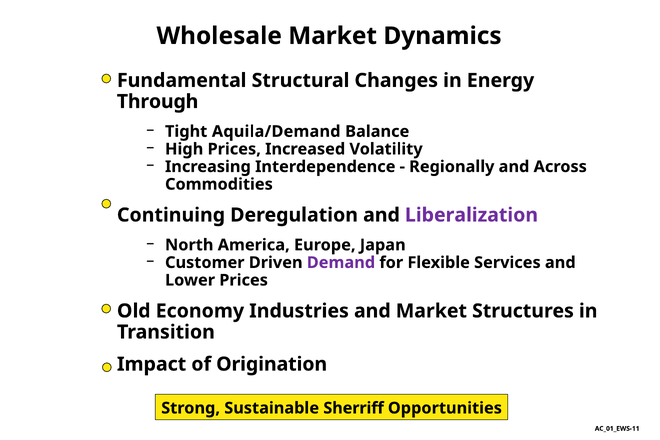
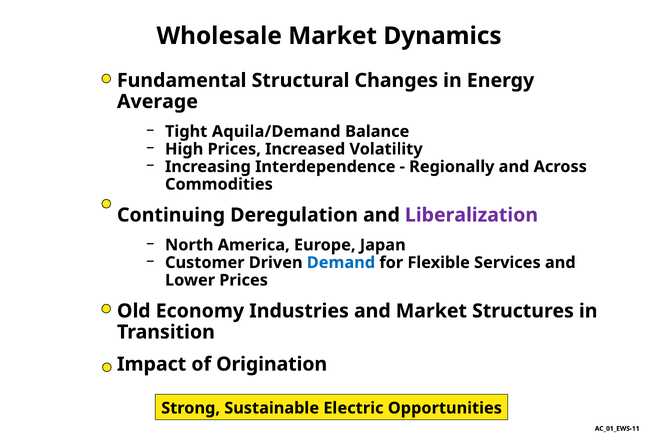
Through: Through -> Average (157, 102)
Demand colour: purple -> blue (341, 263)
Sherriff: Sherriff -> Electric (353, 408)
